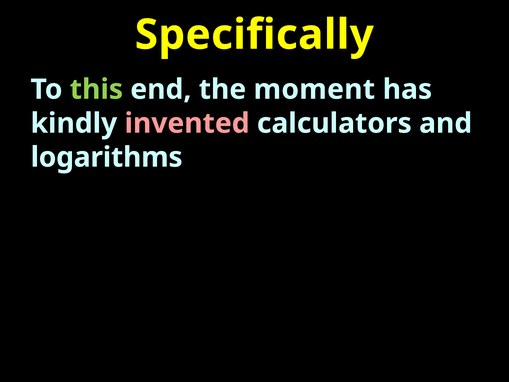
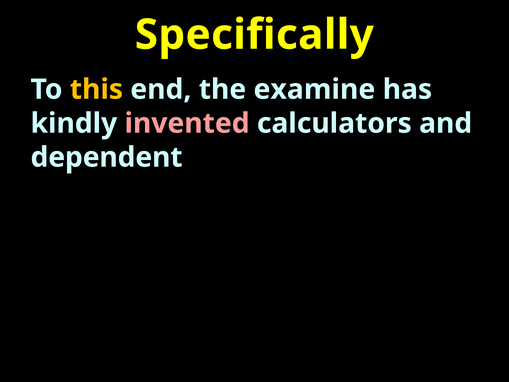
this colour: light green -> yellow (96, 89)
moment: moment -> examine (314, 89)
logarithms: logarithms -> dependent (107, 157)
